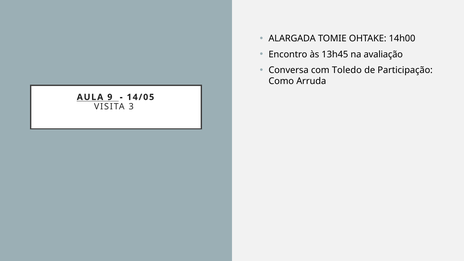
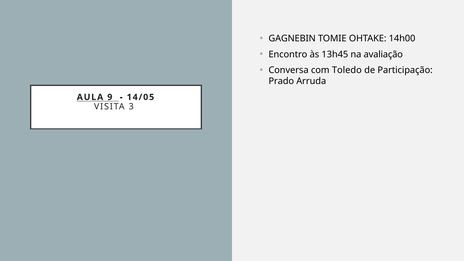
ALARGADA: ALARGADA -> GAGNEBIN (292, 39)
Como: Como -> Prado (281, 81)
